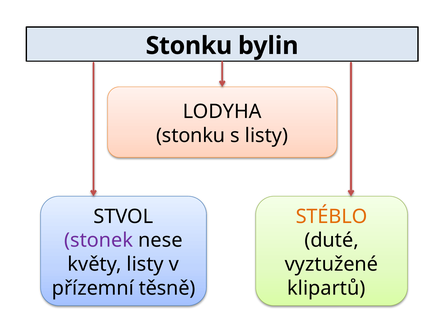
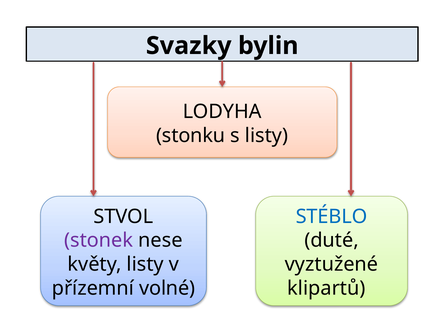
Stonku: Stonku -> Svazky (189, 46)
STÉBLO colour: orange -> blue (332, 216)
těsně: těsně -> volné (167, 288)
